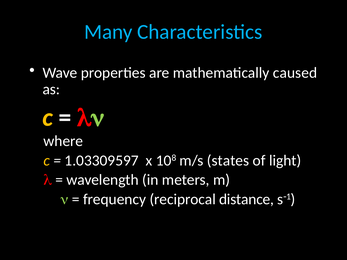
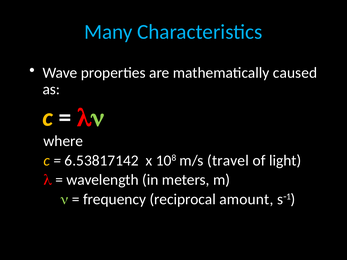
1.03309597: 1.03309597 -> 6.53817142 (102, 161)
states: states -> travel (228, 161)
distance: distance -> amount (246, 199)
